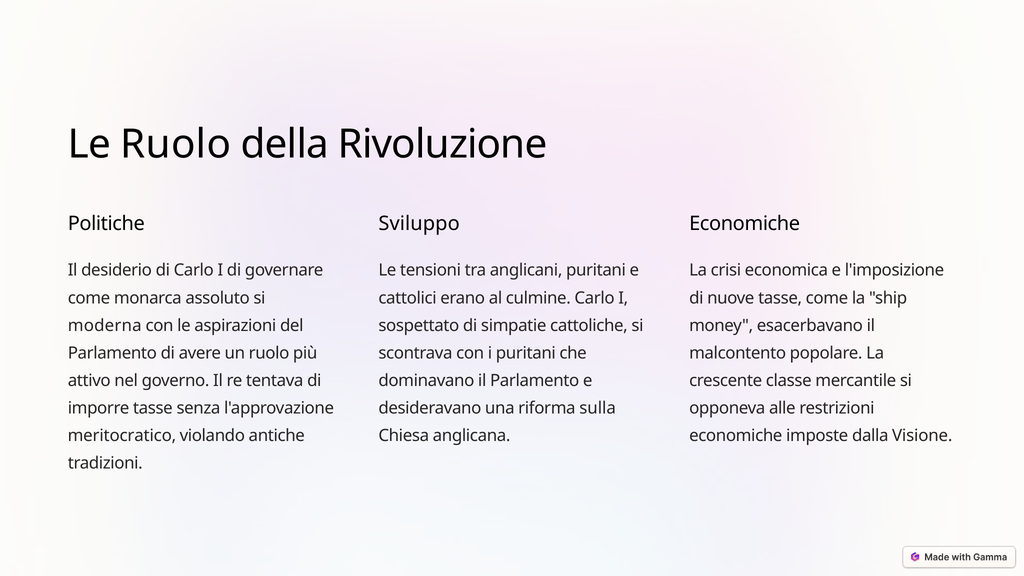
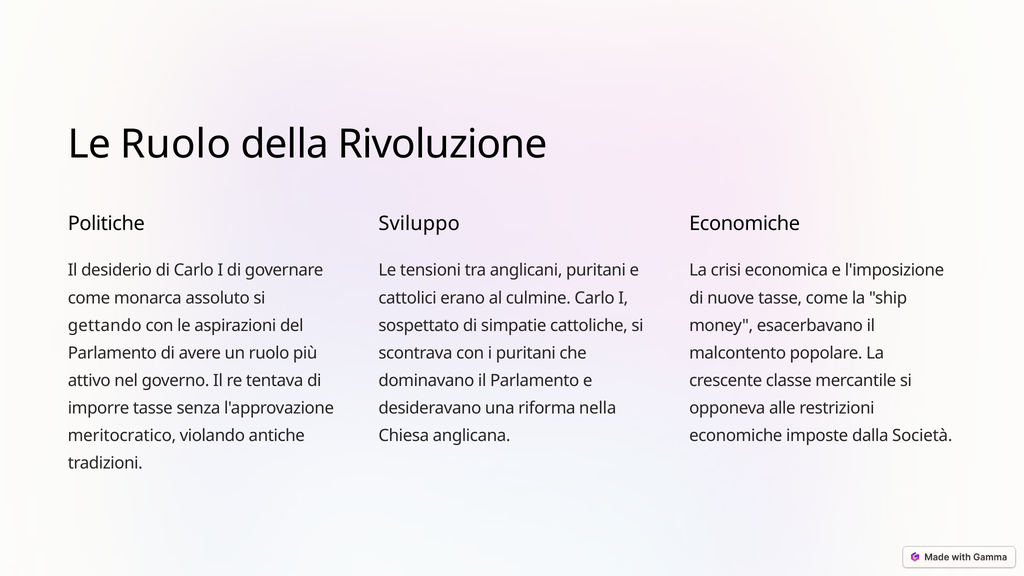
moderna: moderna -> gettando (105, 326)
sulla: sulla -> nella (598, 408)
Visione: Visione -> Società (922, 436)
